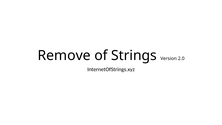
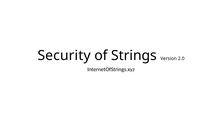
Remove: Remove -> Security (64, 55)
